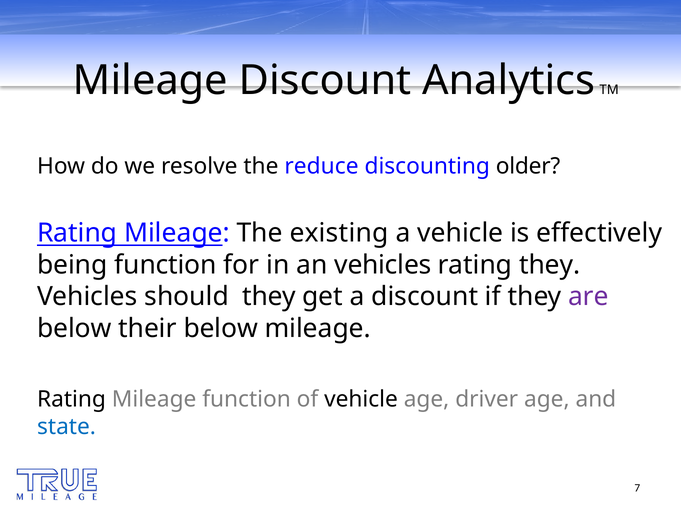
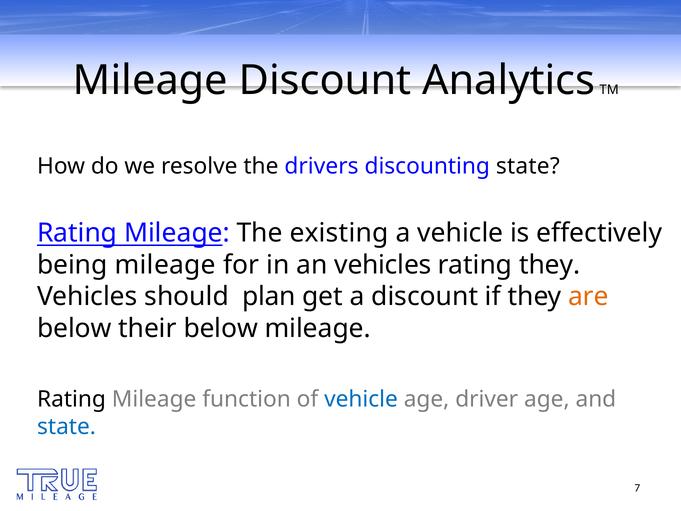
reduce: reduce -> drivers (322, 166)
discounting older: older -> state (528, 166)
being function: function -> mileage (165, 265)
should they: they -> plan (269, 297)
are colour: purple -> orange (588, 297)
vehicle colour: black -> blue (361, 399)
